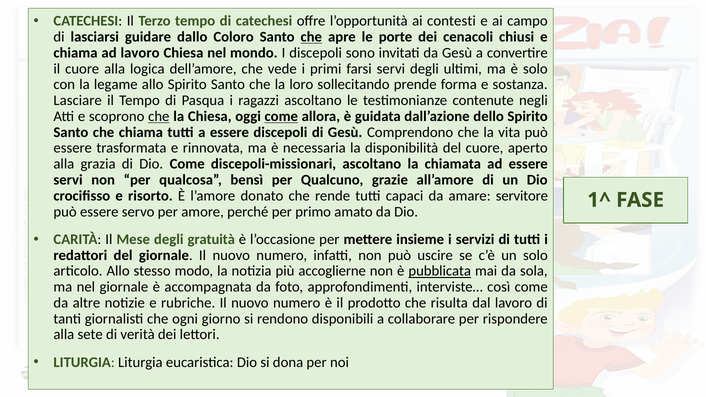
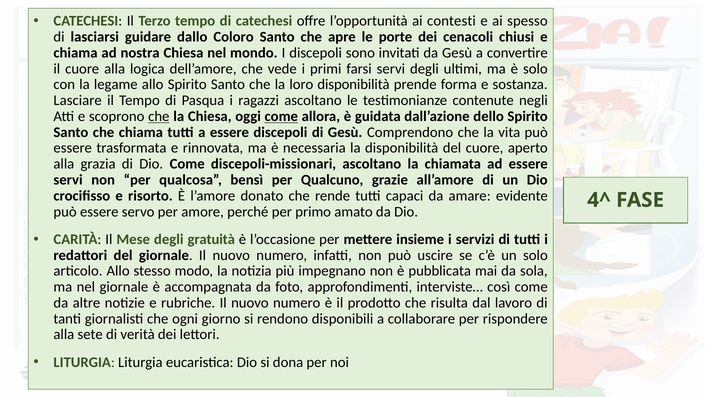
campo: campo -> spesso (527, 21)
che underline: present -> none (311, 37)
ad lavoro: lavoro -> nostra (140, 53)
loro sollecitando: sollecitando -> disponibilità (354, 85)
servitore: servitore -> evidente (522, 196)
1^: 1^ -> 4^ (599, 200)
accoglierne: accoglierne -> impegnano (332, 271)
pubblicata underline: present -> none (440, 271)
